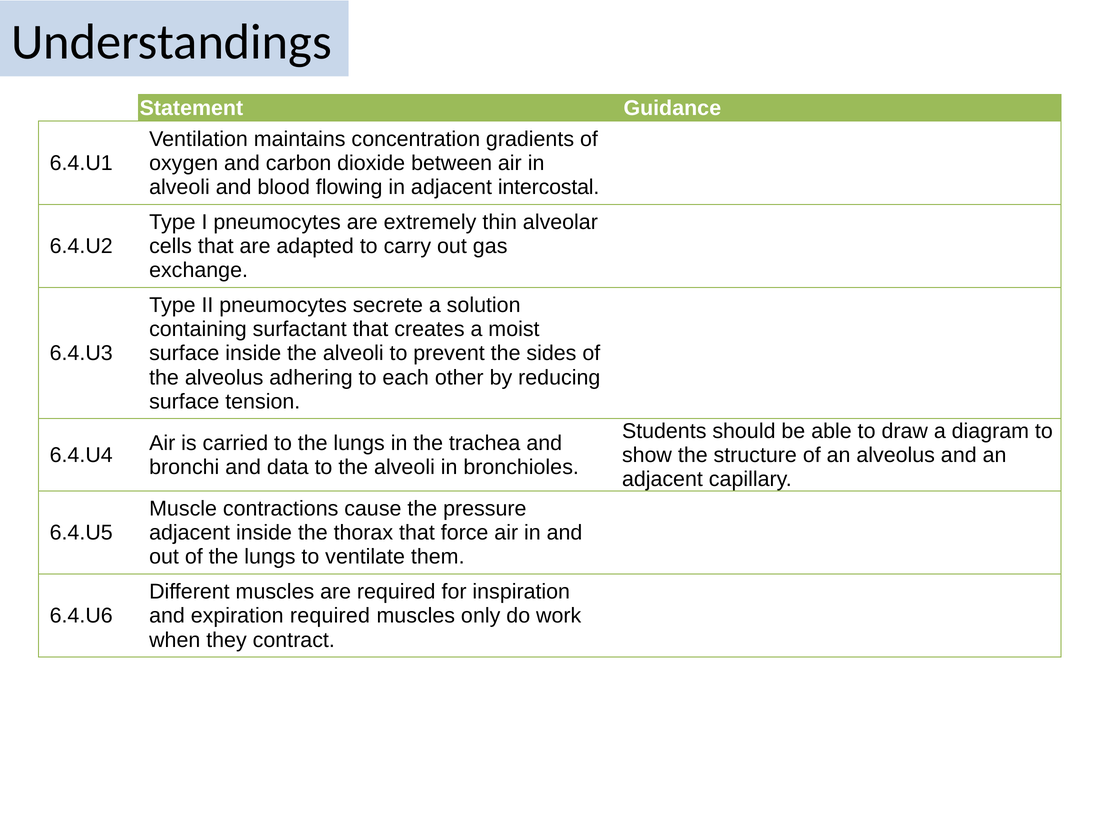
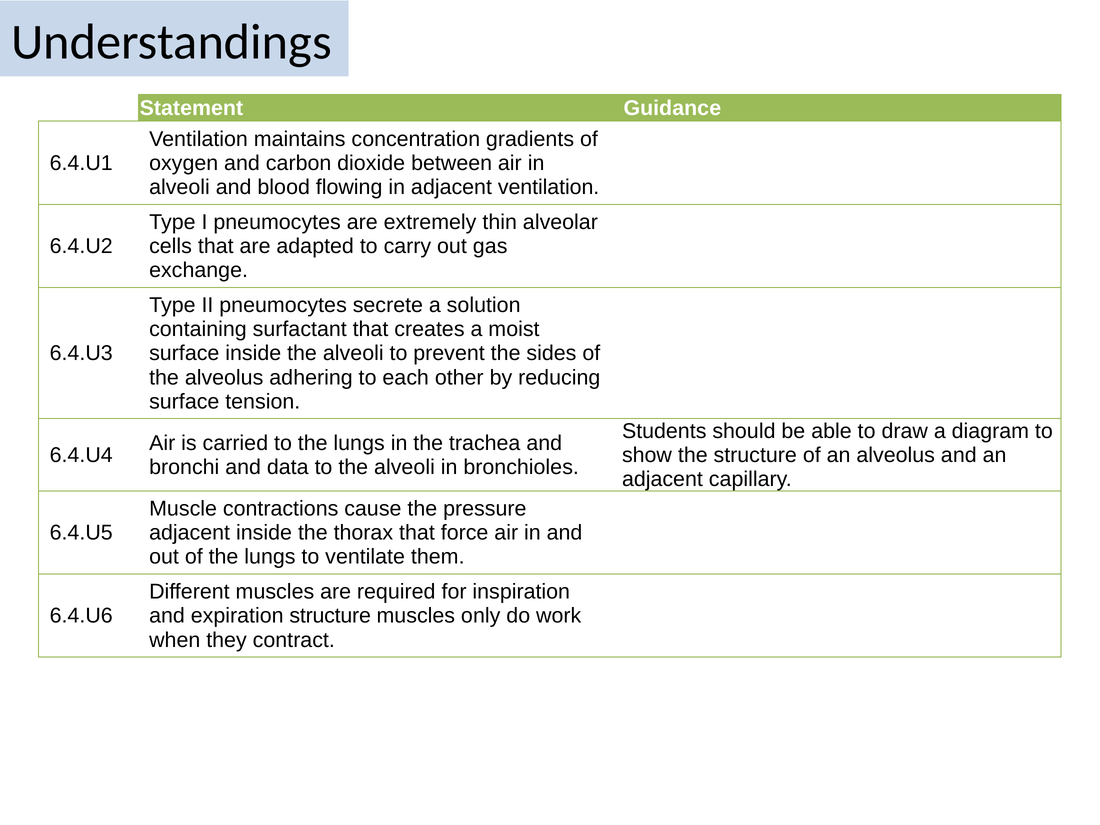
adjacent intercostal: intercostal -> ventilation (549, 187)
expiration required: required -> structure (330, 616)
